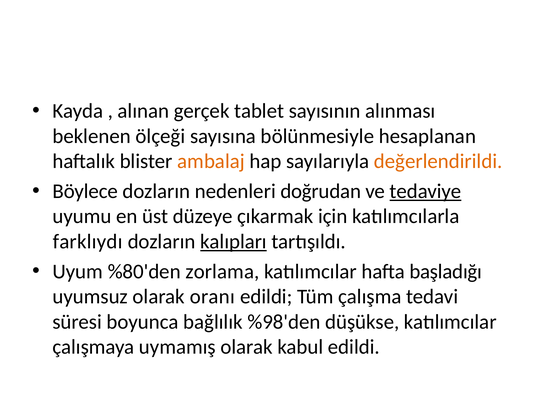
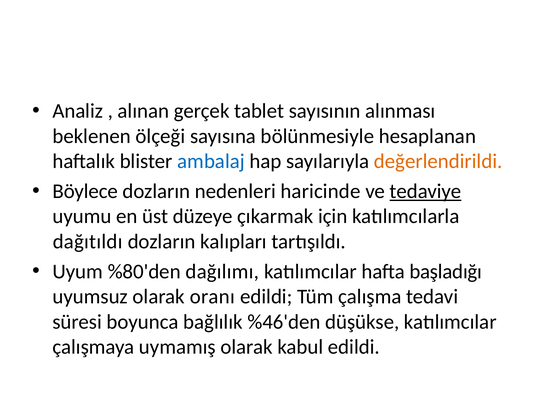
Kayda: Kayda -> Analiz (78, 111)
ambalaj colour: orange -> blue (211, 161)
doğrudan: doğrudan -> haricinde (321, 191)
farklıydı: farklıydı -> dağıtıldı (88, 241)
kalıpları underline: present -> none (233, 241)
zorlama: zorlama -> dağılımı (222, 271)
%98'den: %98'den -> %46'den (284, 321)
